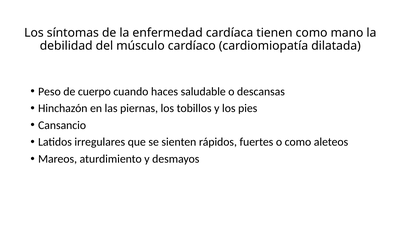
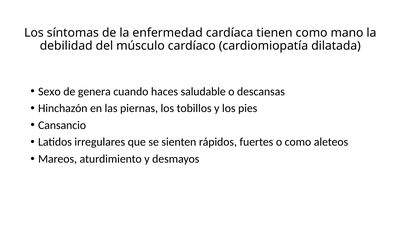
Peso: Peso -> Sexo (49, 91)
cuerpo: cuerpo -> genera (94, 91)
